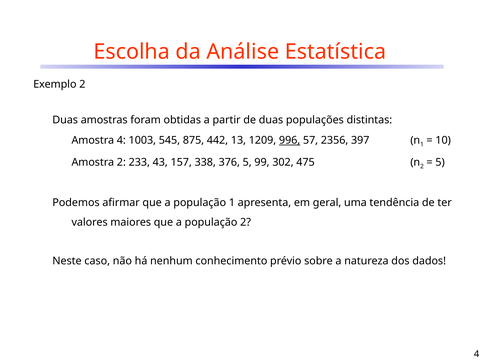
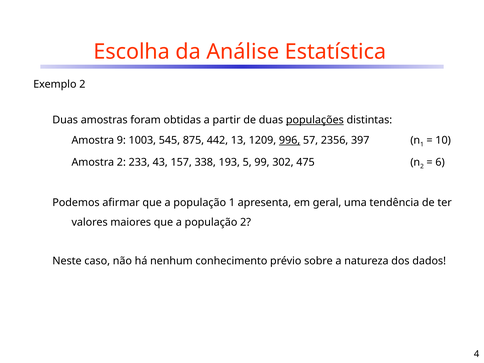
populações underline: none -> present (315, 120)
Amostra 4: 4 -> 9 (121, 140)
376: 376 -> 193 (229, 162)
5: 5 -> 6 (440, 162)
